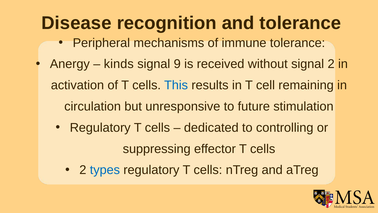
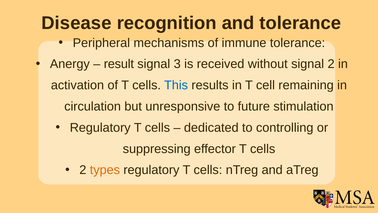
kinds: kinds -> result (119, 64)
9: 9 -> 3 (177, 64)
types colour: blue -> orange (105, 170)
